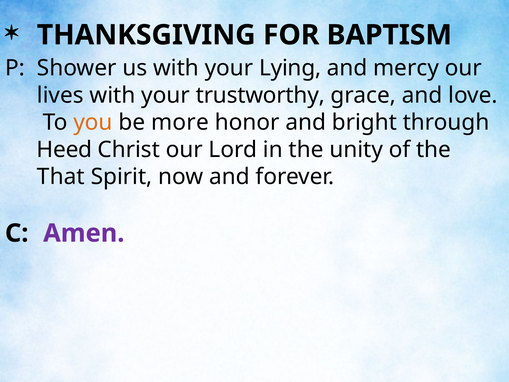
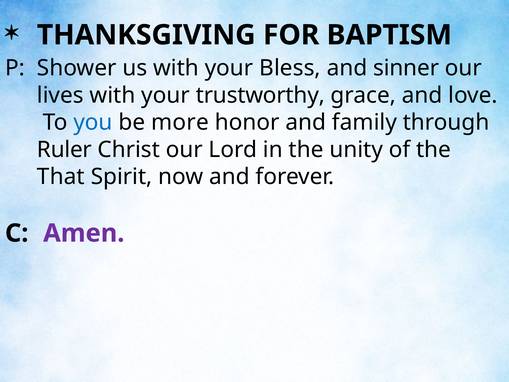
Lying: Lying -> Bless (290, 68)
mercy: mercy -> sinner (406, 68)
you colour: orange -> blue (93, 122)
bright: bright -> family (364, 122)
Heed: Heed -> Ruler (64, 150)
